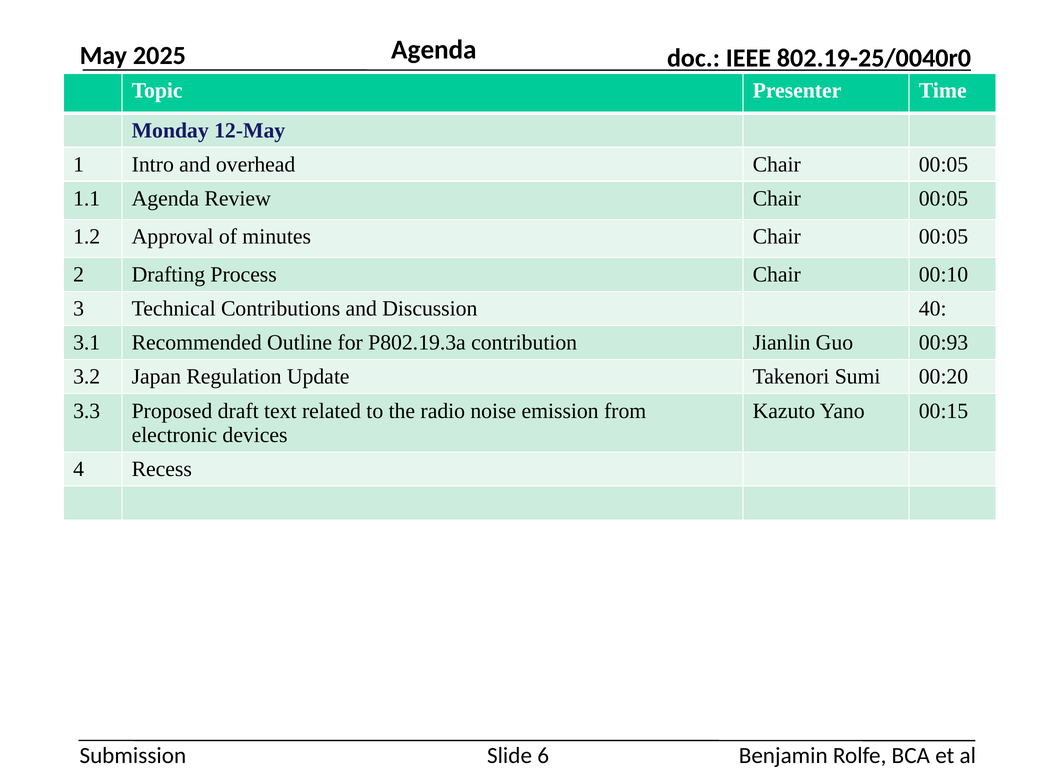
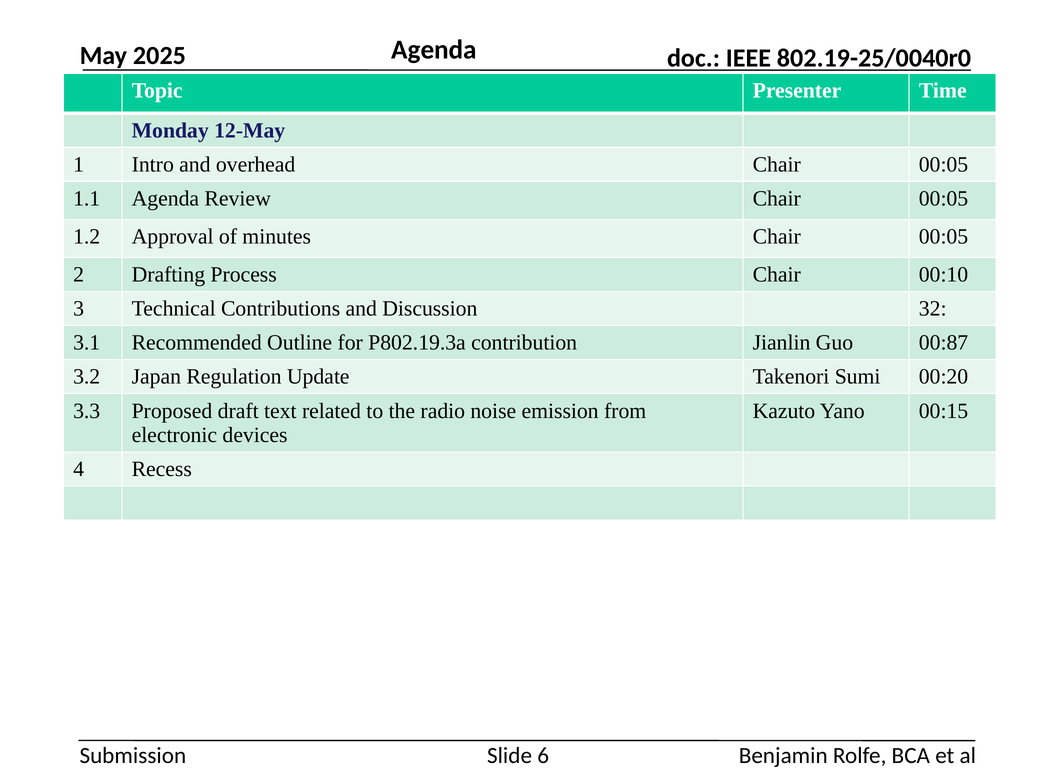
40: 40 -> 32 (933, 309)
00:93: 00:93 -> 00:87 (944, 343)
